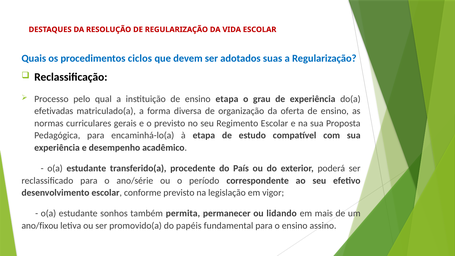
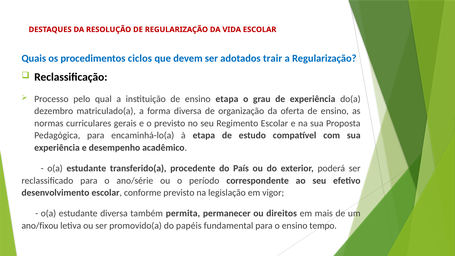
suas: suas -> trair (273, 58)
efetivadas: efetivadas -> dezembro (54, 111)
estudante sonhos: sonhos -> diversa (114, 213)
lidando: lidando -> direitos (282, 213)
assino: assino -> tempo (323, 226)
